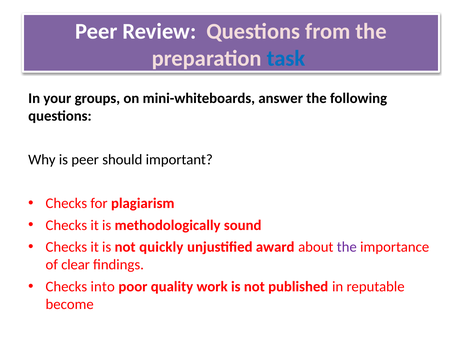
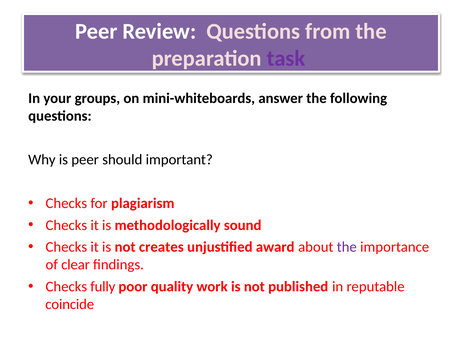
task colour: blue -> purple (286, 58)
quickly: quickly -> creates (161, 247)
into: into -> fully (103, 286)
become: become -> coincide (70, 304)
